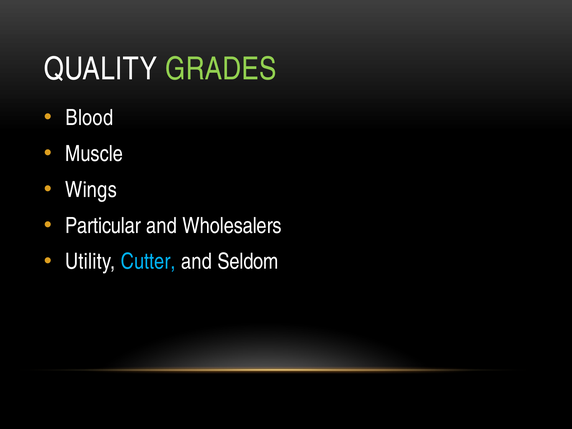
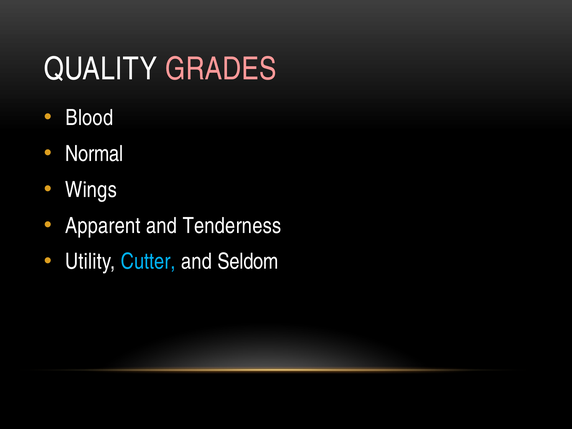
GRADES colour: light green -> pink (221, 69)
Muscle: Muscle -> Normal (94, 154)
Particular: Particular -> Apparent (103, 226)
Wholesalers: Wholesalers -> Tenderness (232, 226)
